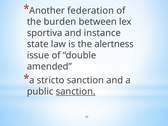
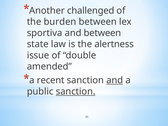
federation: federation -> challenged (91, 11)
and instance: instance -> between (102, 33)
stricto: stricto -> recent (51, 80)
and underline: none -> present (115, 80)
